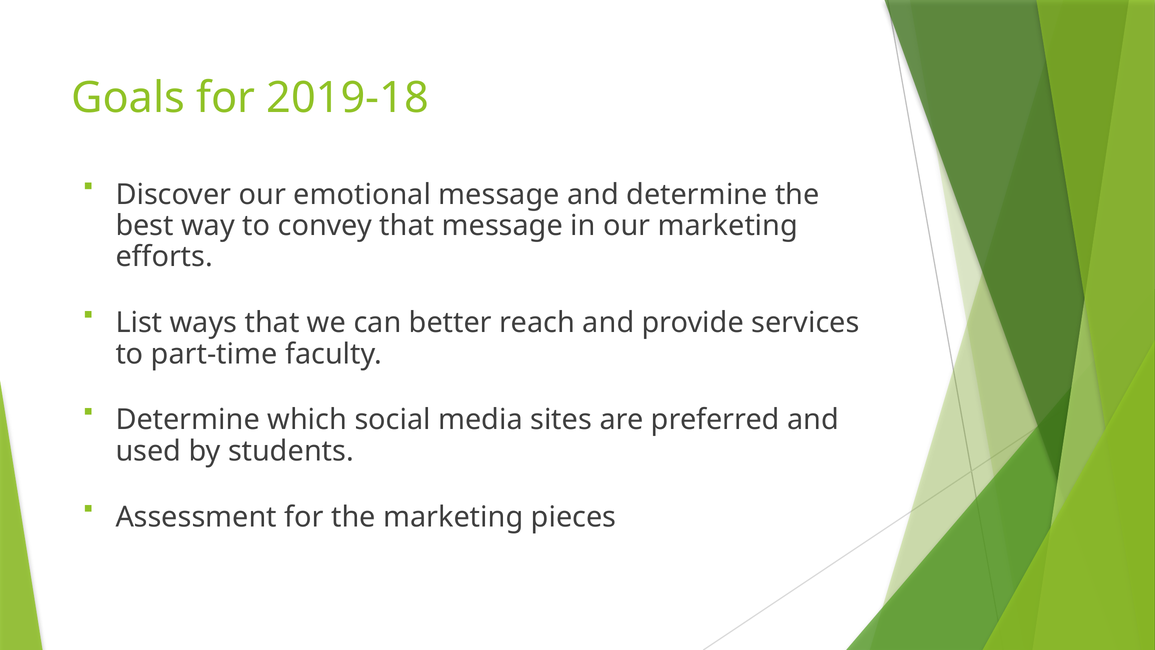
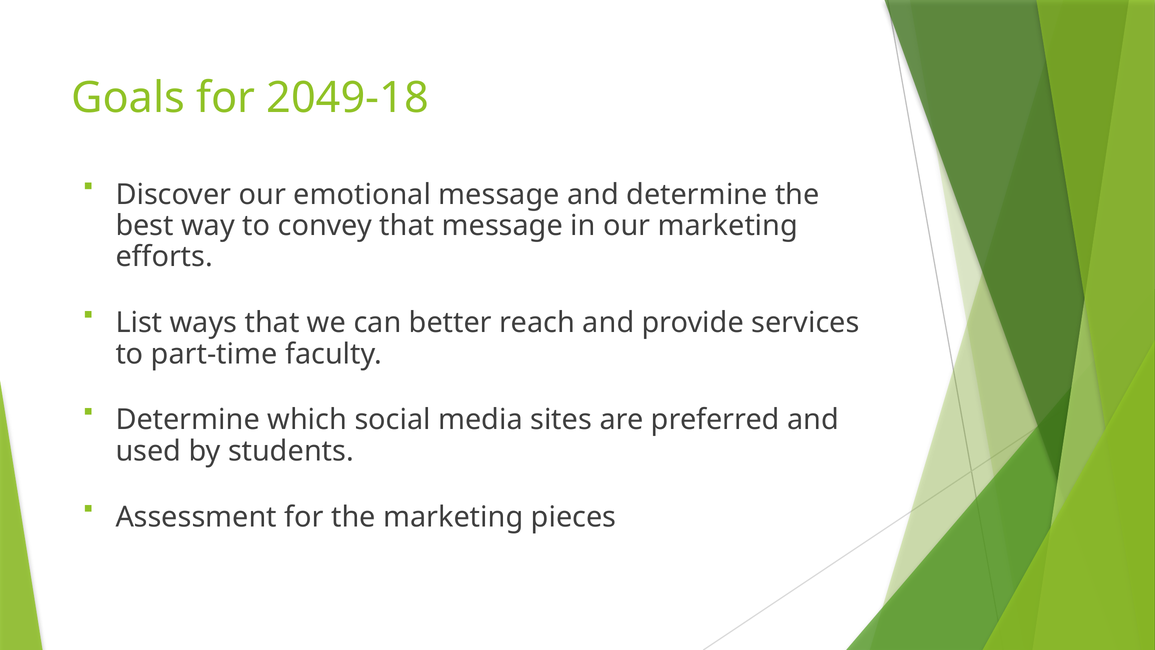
2019-18: 2019-18 -> 2049-18 (348, 98)
